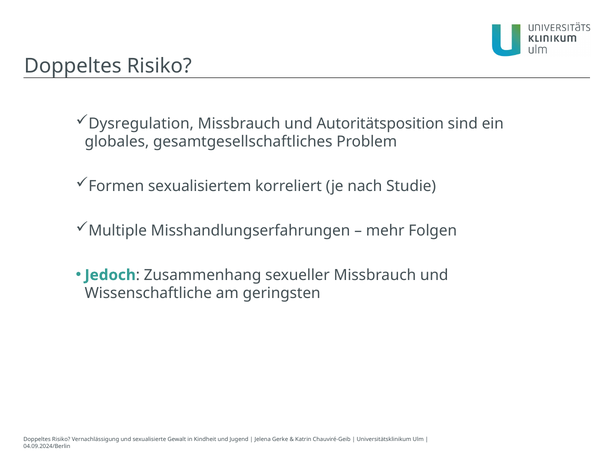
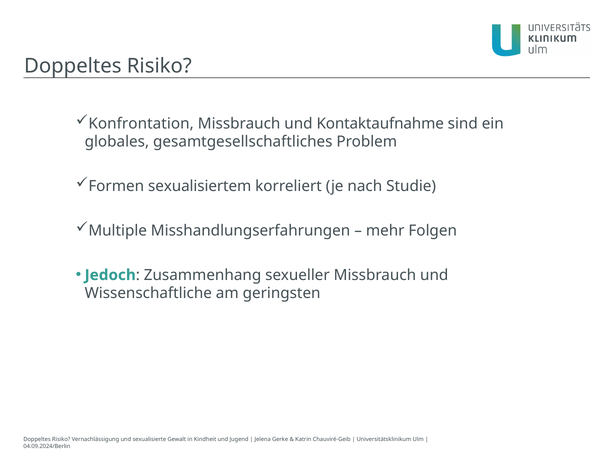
Dysregulation: Dysregulation -> Konfrontation (141, 123)
Autoritätsposition: Autoritätsposition -> Kontaktaufnahme (380, 123)
